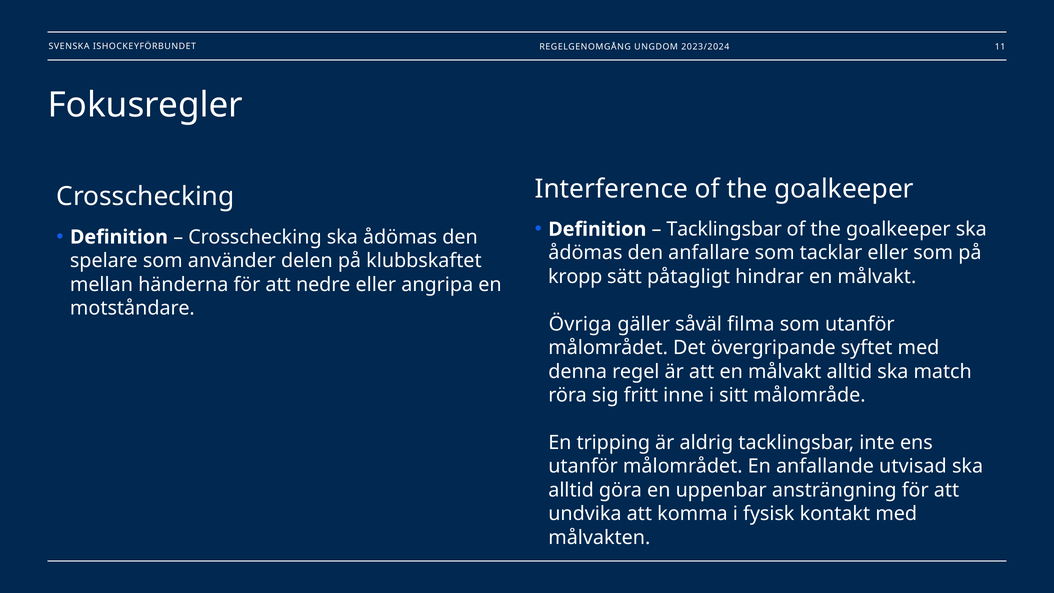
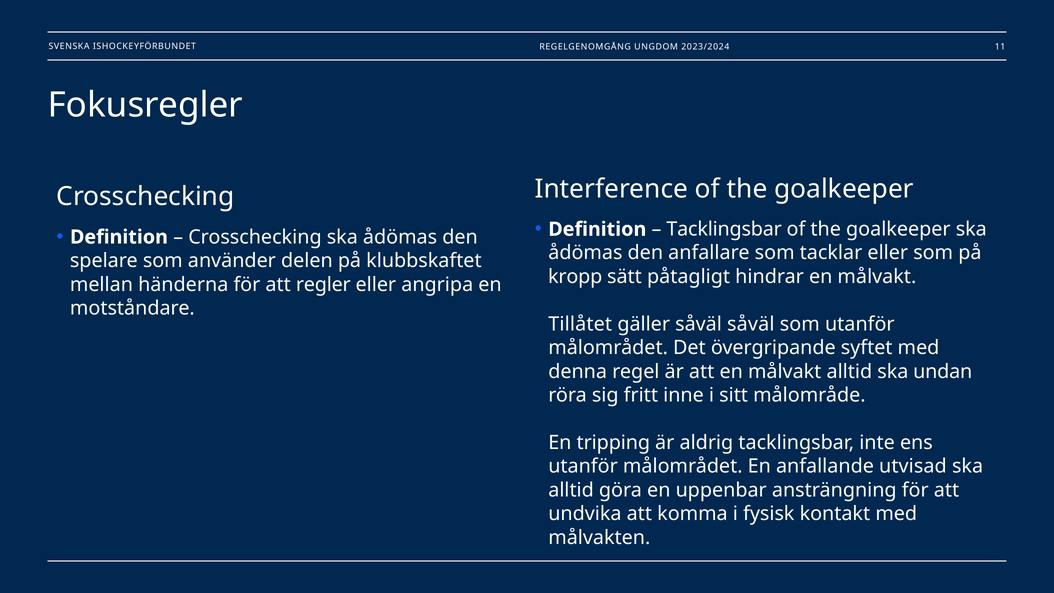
nedre: nedre -> regler (323, 284)
Övriga: Övriga -> Tillåtet (580, 324)
såväl filma: filma -> såväl (751, 324)
match: match -> undan (943, 371)
